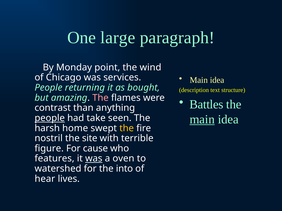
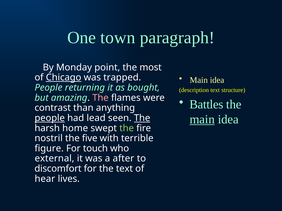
large: large -> town (118, 38)
wind: wind -> most (151, 68)
Chicago underline: none -> present (64, 78)
services: services -> trapped (122, 78)
take: take -> lead (96, 118)
The underline: none -> present (142, 118)
the colour: yellow -> light green (127, 128)
site: site -> five (90, 139)
cause: cause -> touch (95, 149)
features: features -> external (54, 159)
was underline: present -> none (94, 159)
oven: oven -> after (123, 159)
watershed: watershed -> discomfort (58, 169)
the into: into -> text (124, 169)
